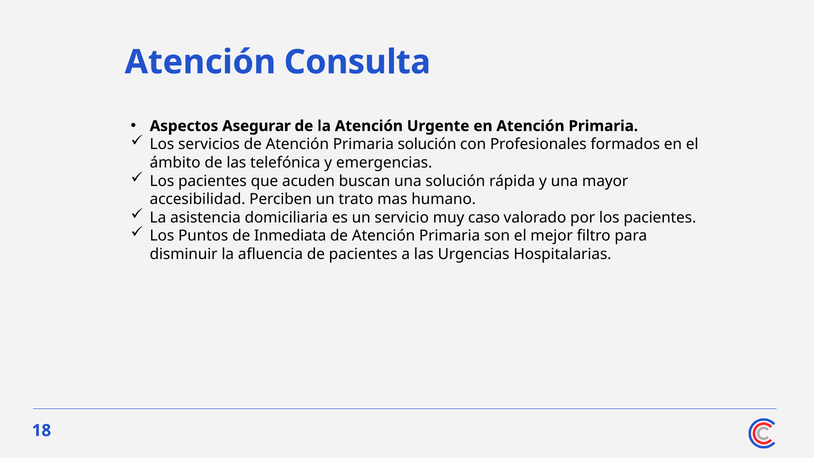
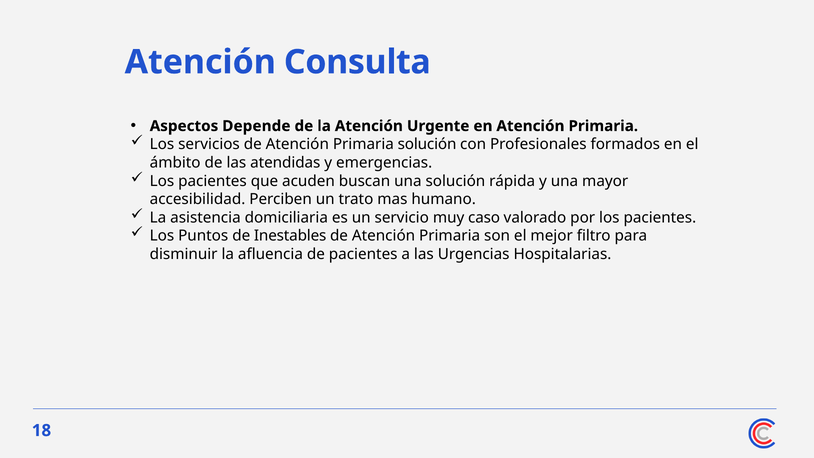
Asegurar: Asegurar -> Depende (256, 126)
telefónica: telefónica -> atendidas (285, 163)
Inmediata: Inmediata -> Inestables (290, 236)
